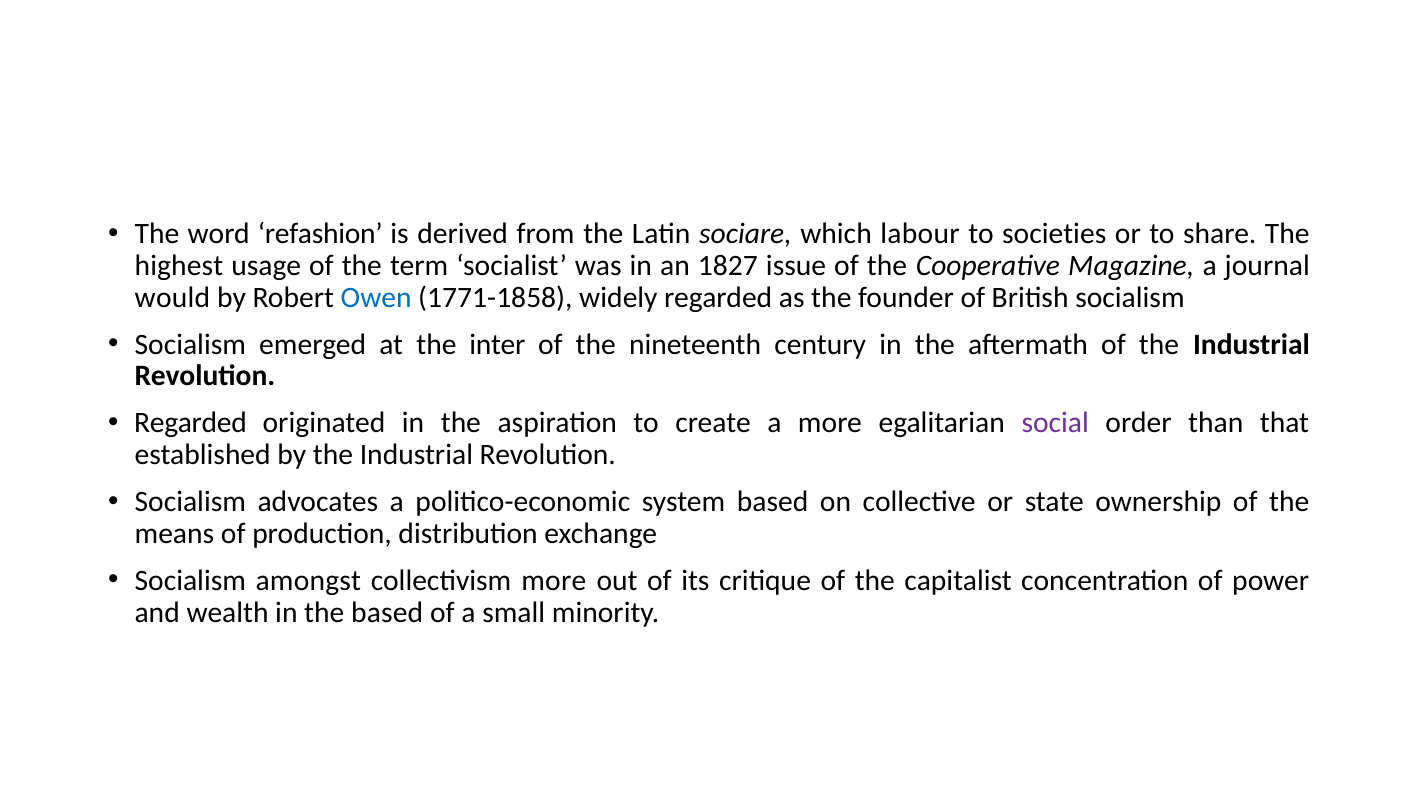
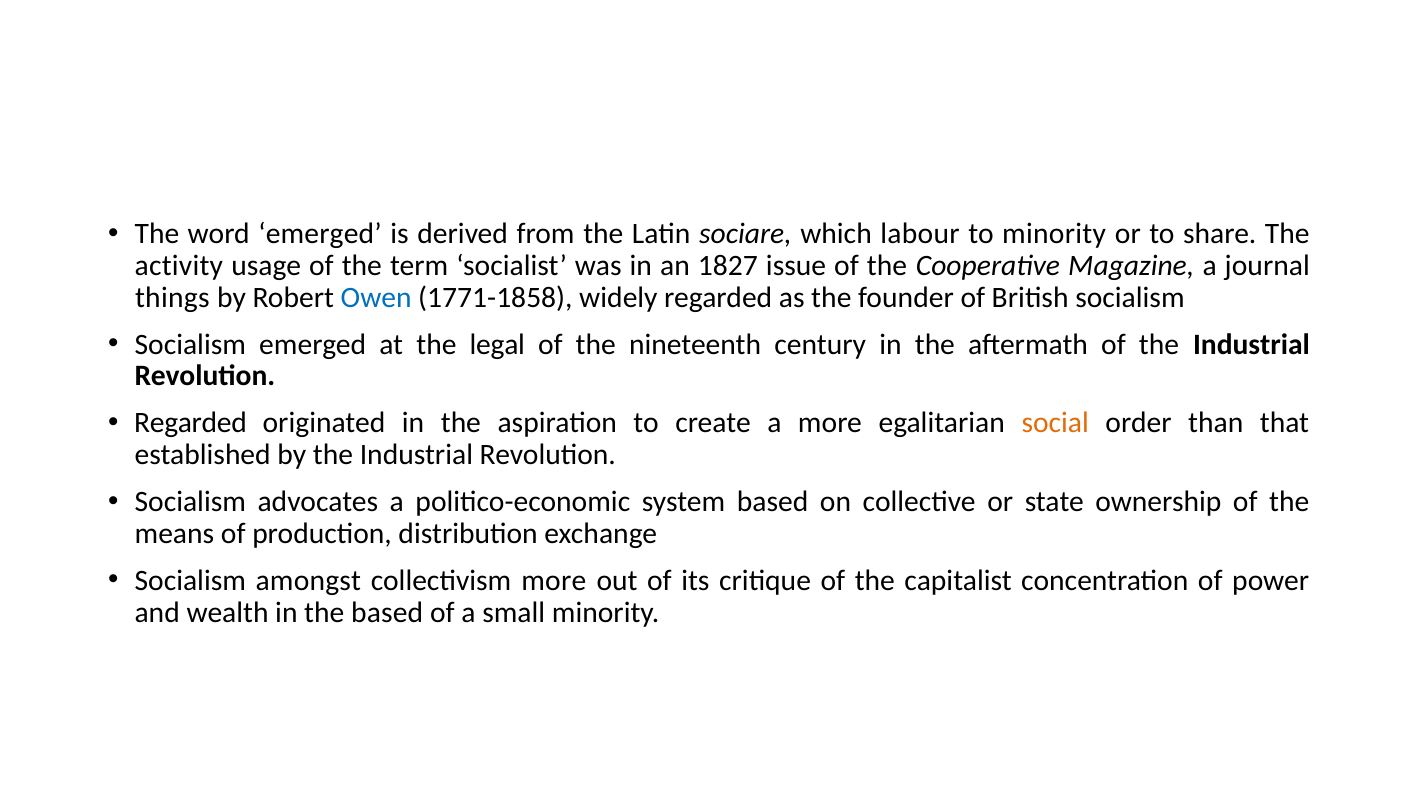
word refashion: refashion -> emerged (320, 233)
to societies: societies -> minority (1054, 233)
highest: highest -> activity (179, 265)
would: would -> things (172, 297)
inter: inter -> legal (497, 344)
social colour: purple -> orange (1055, 423)
